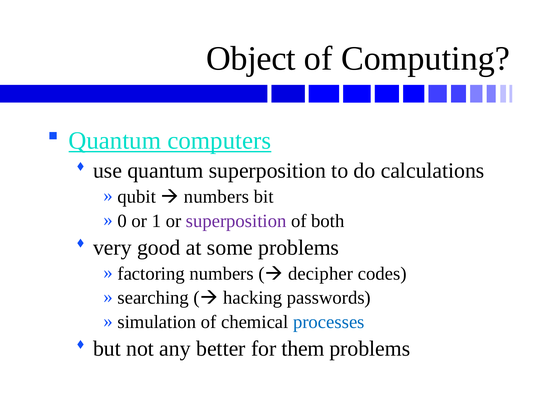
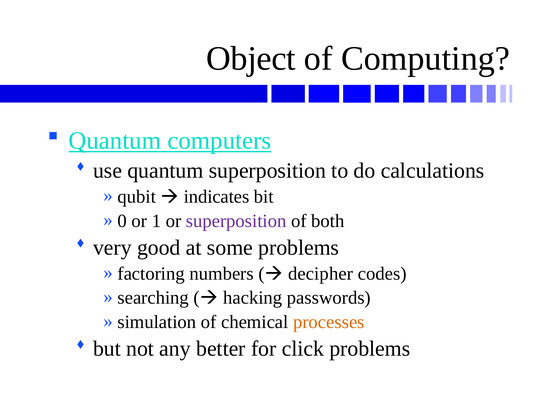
numbers: numbers -> indicates (217, 197)
processes colour: blue -> orange (329, 322)
them: them -> click (303, 349)
